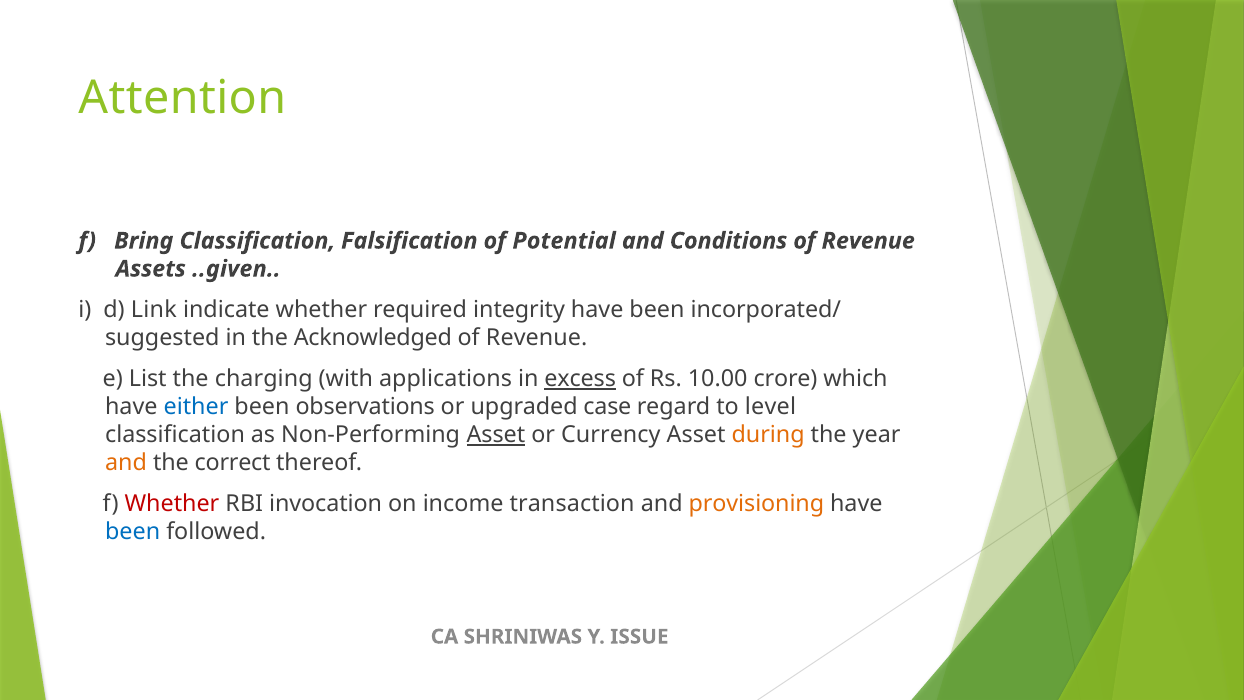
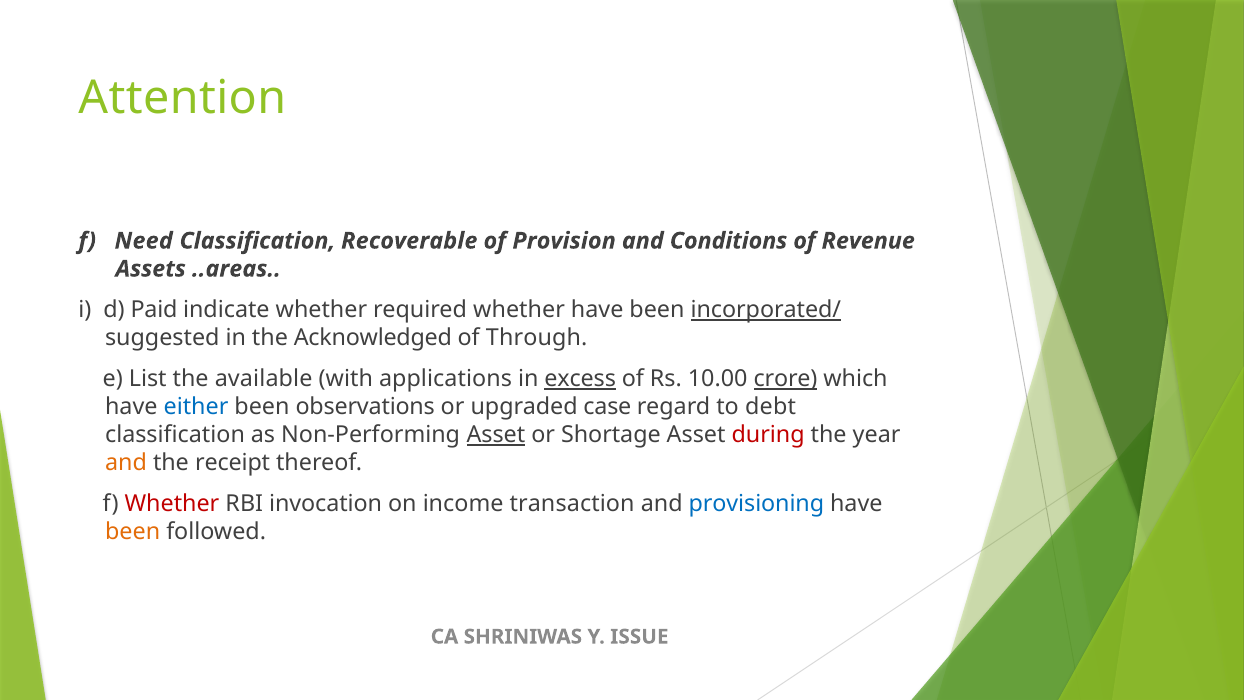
Bring: Bring -> Need (144, 241)
Falsification: Falsification -> Recoverable (409, 241)
Potential: Potential -> Provision (564, 241)
..given: ..given -> ..areas (236, 269)
Link: Link -> Paid (154, 310)
required integrity: integrity -> whether (519, 310)
incorporated/ underline: none -> present (766, 310)
Revenue: Revenue -> Through (537, 338)
charging: charging -> available (264, 379)
crore underline: none -> present (786, 379)
level: level -> debt (771, 407)
Currency: Currency -> Shortage (611, 435)
during colour: orange -> red (768, 435)
correct: correct -> receipt (233, 463)
provisioning colour: orange -> blue (756, 504)
been colour: blue -> orange (133, 532)
